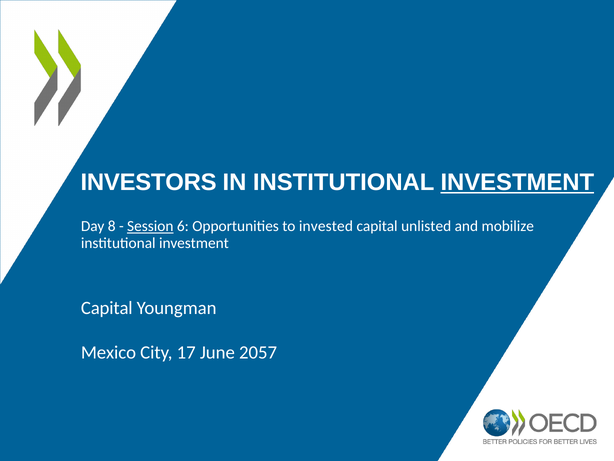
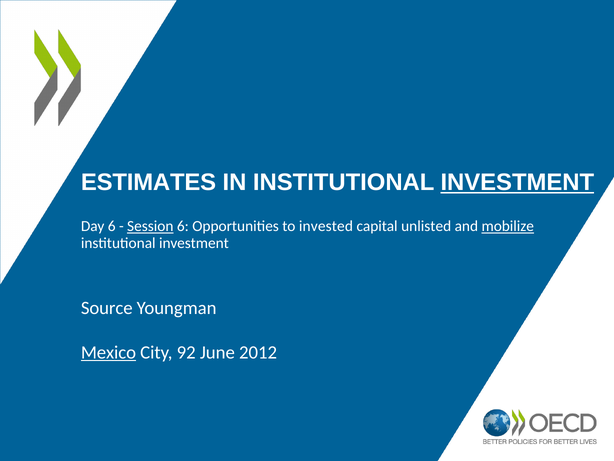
INVESTORS: INVESTORS -> ESTIMATES (149, 182)
Day 8: 8 -> 6 (112, 226)
mobilize underline: none -> present (508, 226)
Capital: Capital -> Source (107, 308)
Mexico underline: none -> present (108, 352)
17: 17 -> 92 (186, 352)
2057: 2057 -> 2012 (258, 352)
